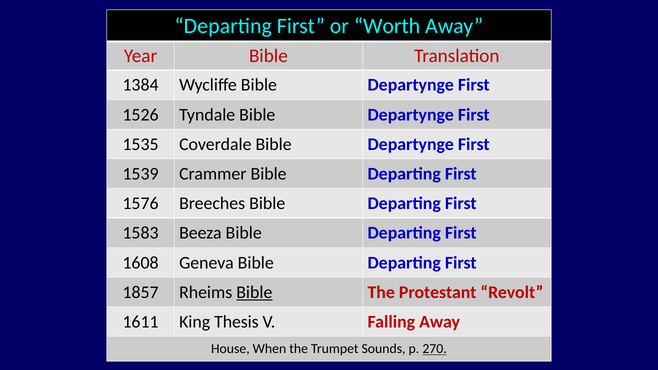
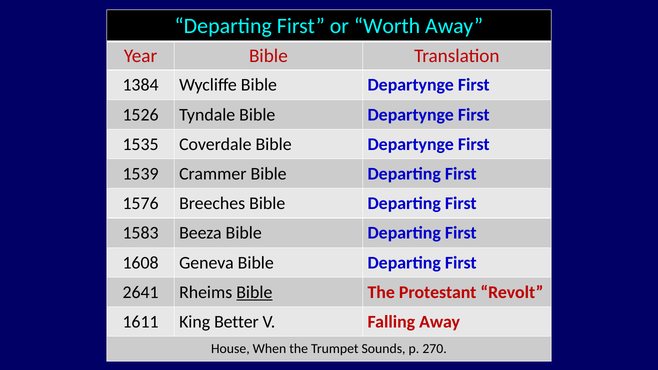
1857: 1857 -> 2641 (141, 292)
Thesis: Thesis -> Better (236, 322)
270 underline: present -> none (435, 349)
